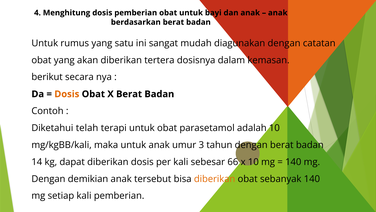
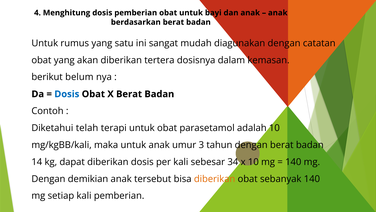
secara: secara -> belum (79, 77)
Dosis colour: orange -> blue (67, 94)
66: 66 -> 34 (233, 162)
